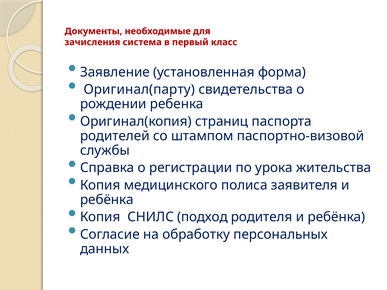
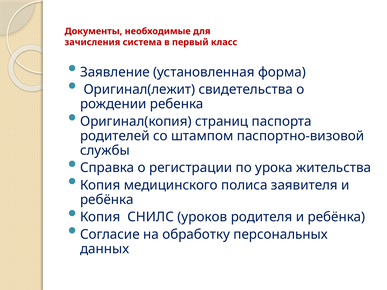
Оригинал(парту: Оригинал(парту -> Оригинал(лежит (139, 90)
подход: подход -> уроков (202, 217)
